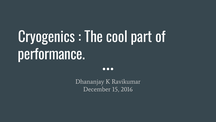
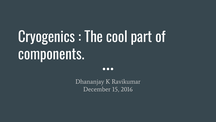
performance: performance -> components (51, 54)
